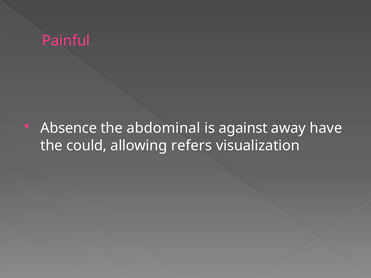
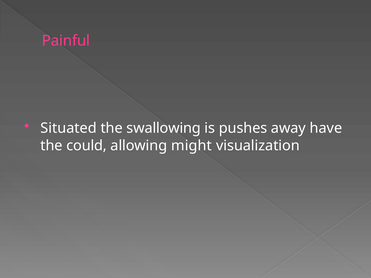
Absence: Absence -> Situated (69, 128)
abdominal: abdominal -> swallowing (164, 128)
against: against -> pushes (243, 128)
refers: refers -> might (192, 146)
